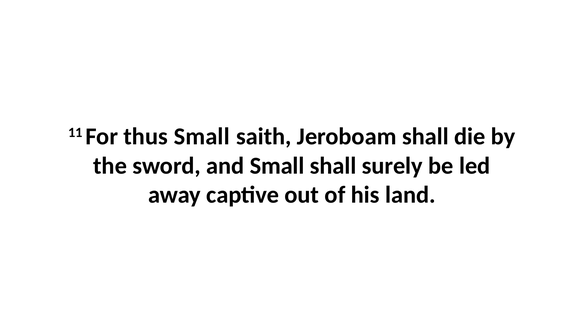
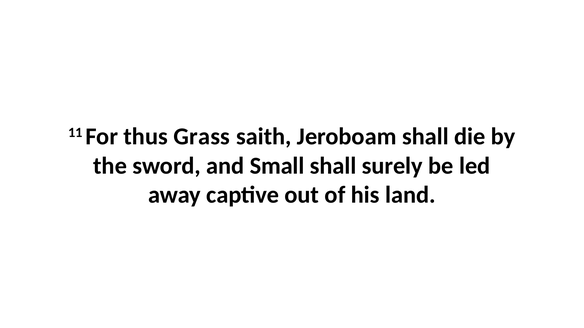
thus Small: Small -> Grass (202, 137)
